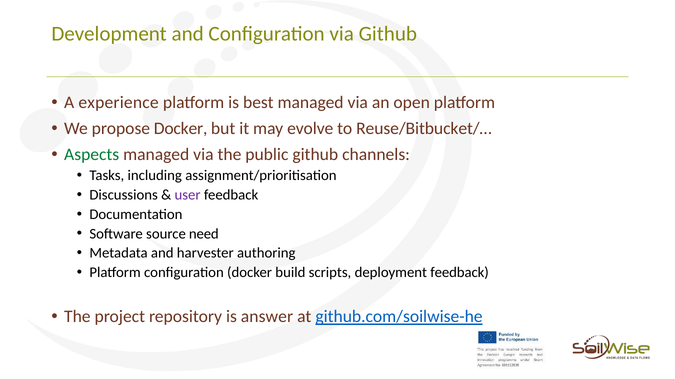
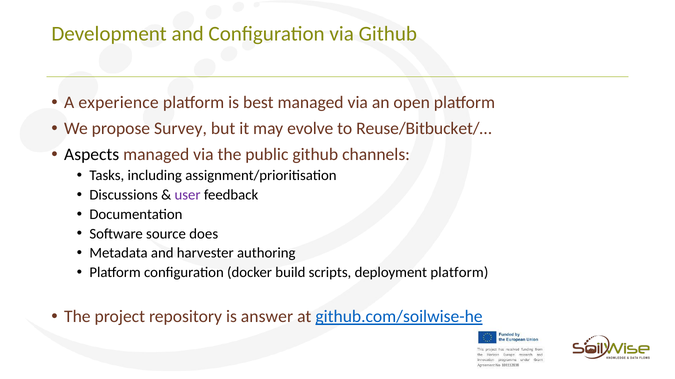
propose Docker: Docker -> Survey (180, 129)
Aspects colour: green -> black (92, 155)
need: need -> does (204, 234)
deployment feedback: feedback -> platform (459, 273)
